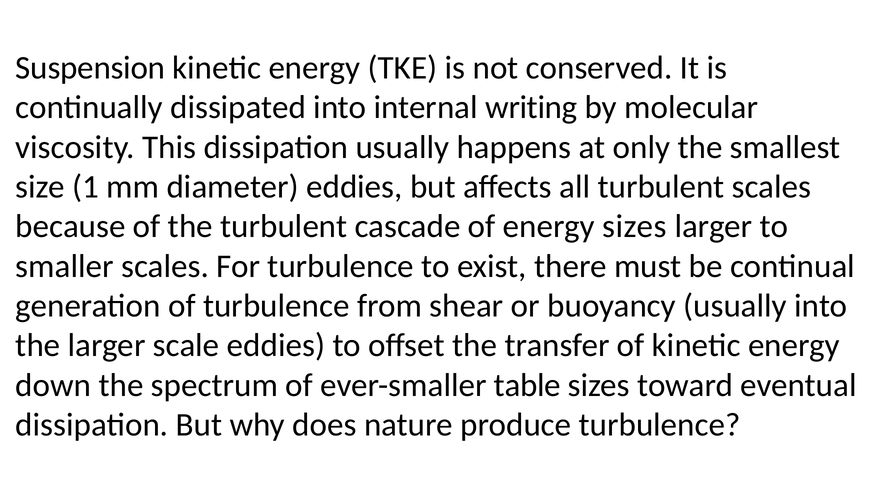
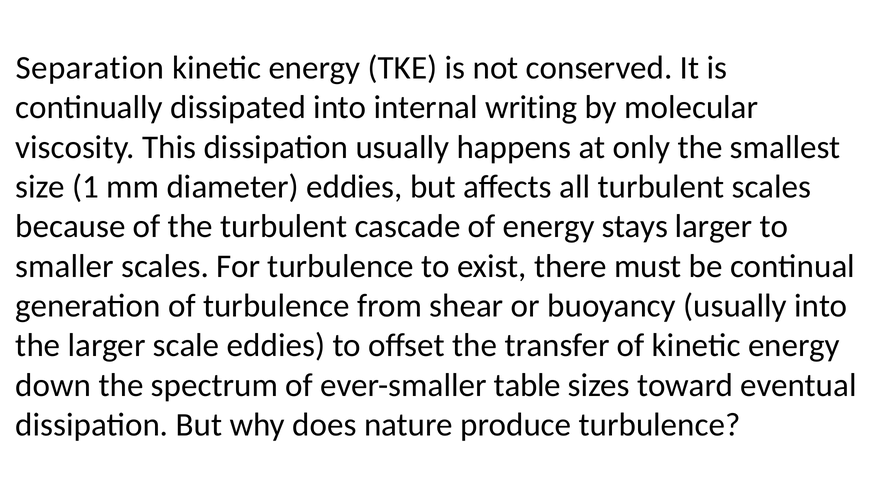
Suspension: Suspension -> Separation (90, 68)
energy sizes: sizes -> stays (635, 227)
